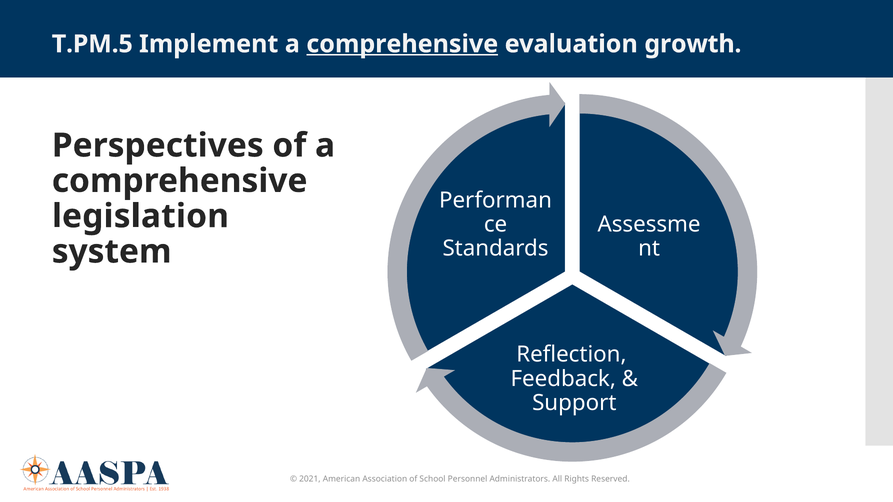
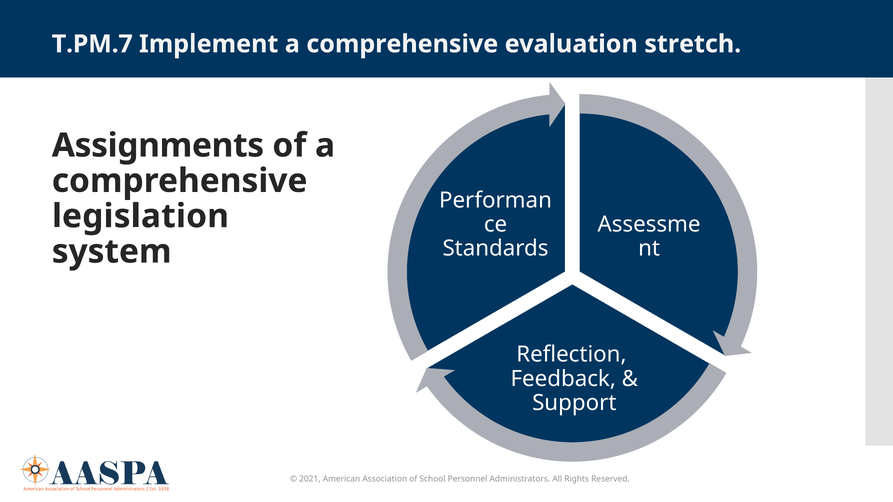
T.PM.5: T.PM.5 -> T.PM.7 (92, 44)
comprehensive underline: present -> none (402, 44)
growth: growth -> stretch (693, 44)
Perspectives: Perspectives -> Assignments (158, 146)
